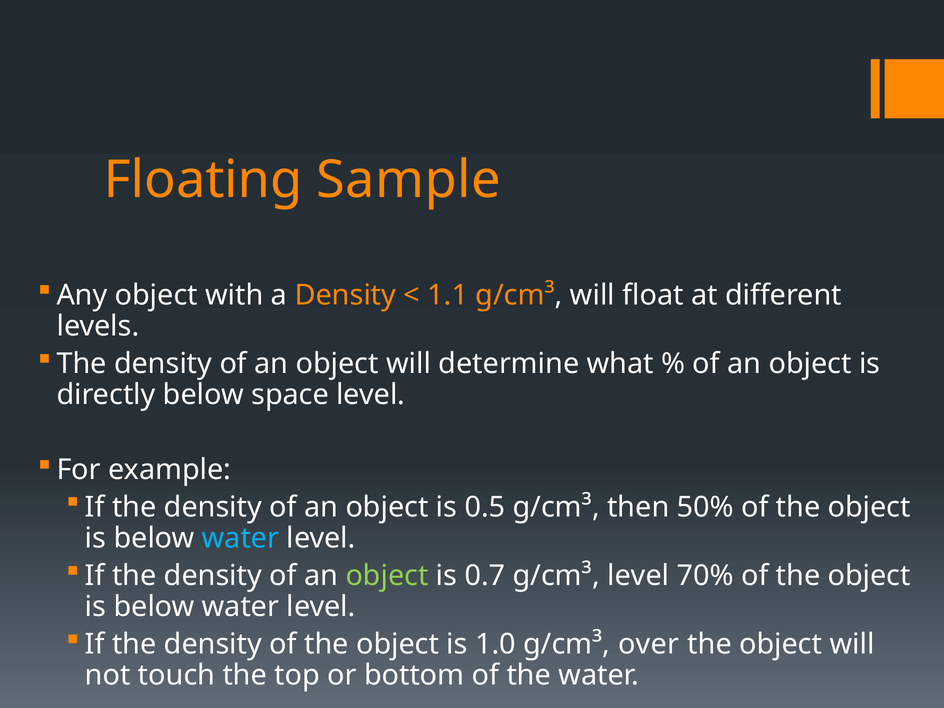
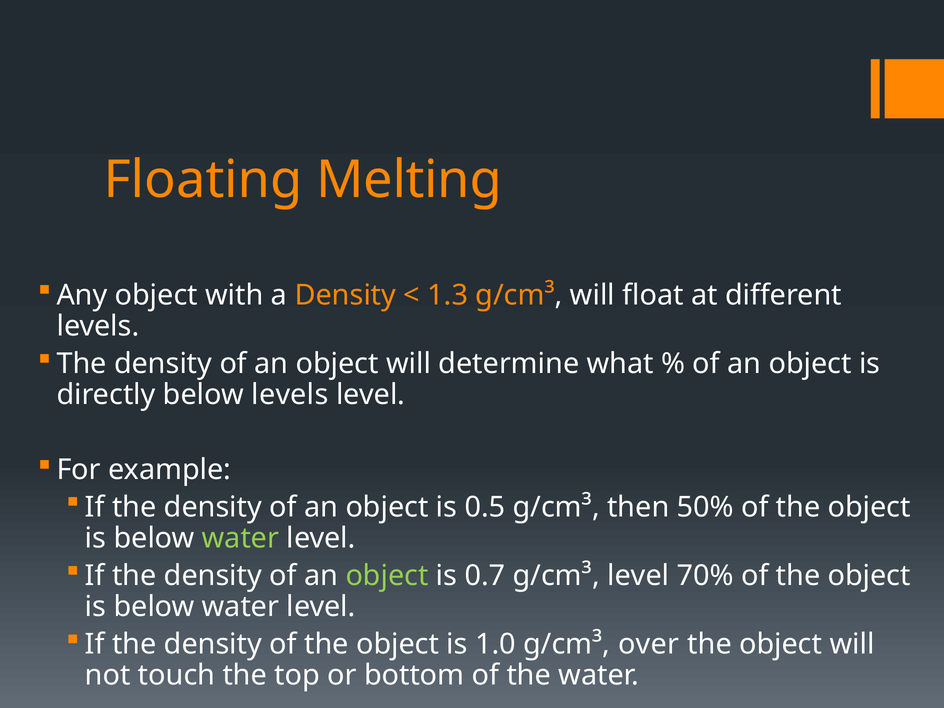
Sample: Sample -> Melting (409, 180)
1.1: 1.1 -> 1.3 (448, 295)
below space: space -> levels (290, 395)
water colour: light blue -> light green (240, 538)
